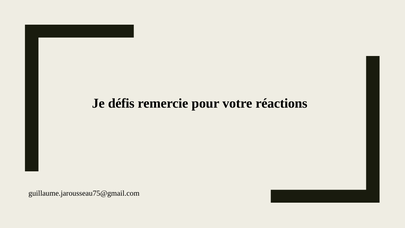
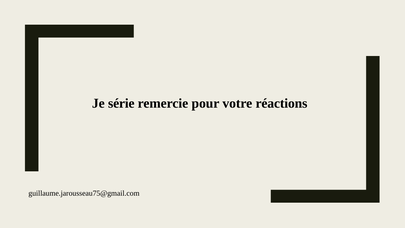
défis: défis -> série (121, 103)
